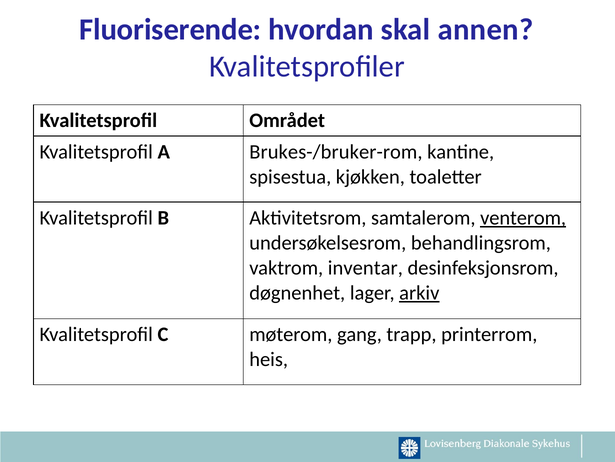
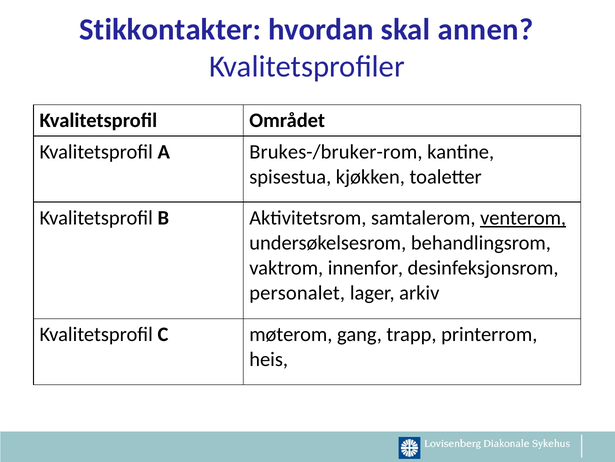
Fluoriserende: Fluoriserende -> Stikkontakter (170, 29)
inventar: inventar -> innenfor (365, 268)
døgnenhet: døgnenhet -> personalet (297, 293)
arkiv underline: present -> none (419, 293)
